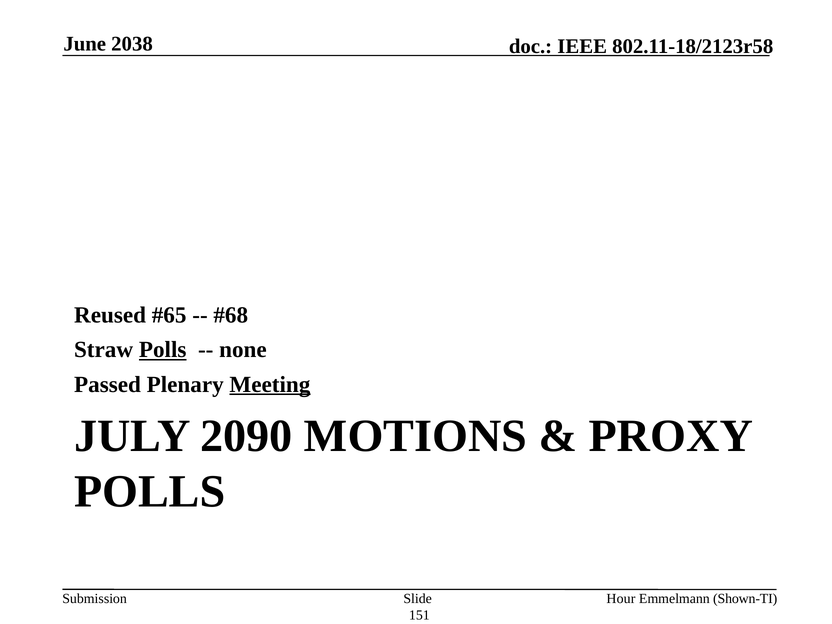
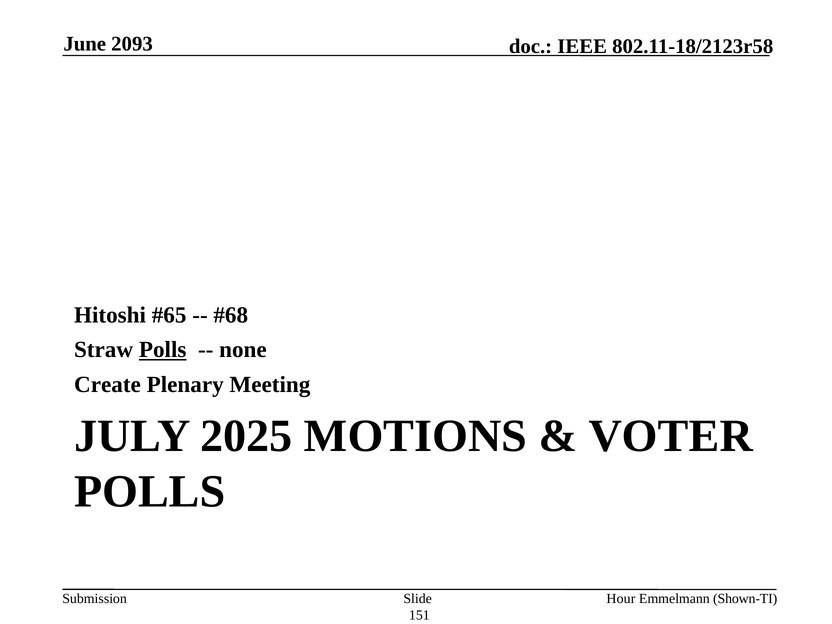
2038: 2038 -> 2093 (132, 44)
Reused: Reused -> Hitoshi (110, 315)
Passed: Passed -> Create (107, 384)
Meeting underline: present -> none (270, 384)
2090: 2090 -> 2025 (246, 436)
PROXY: PROXY -> VOTER (671, 436)
